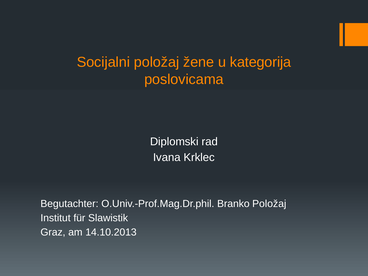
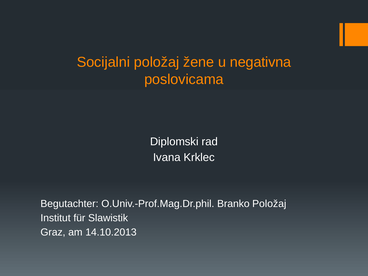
kategorija: kategorija -> negativna (261, 62)
